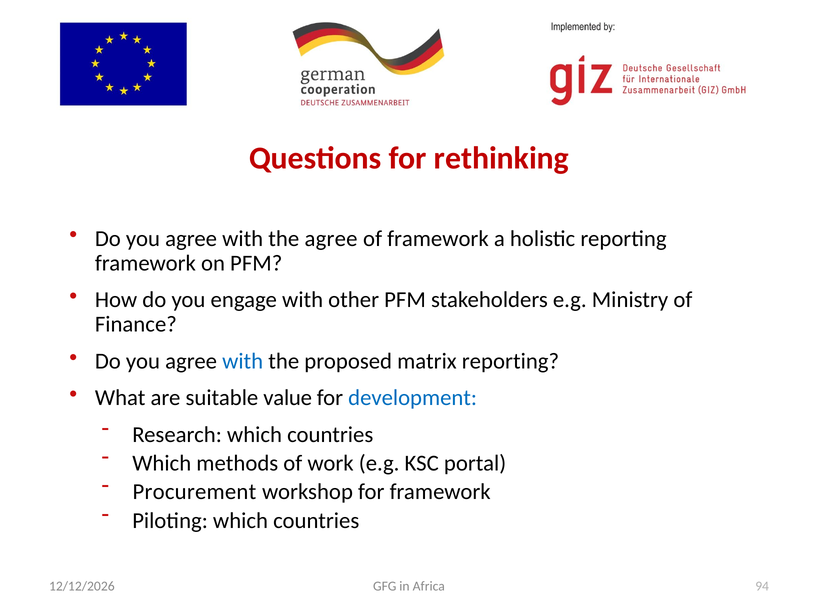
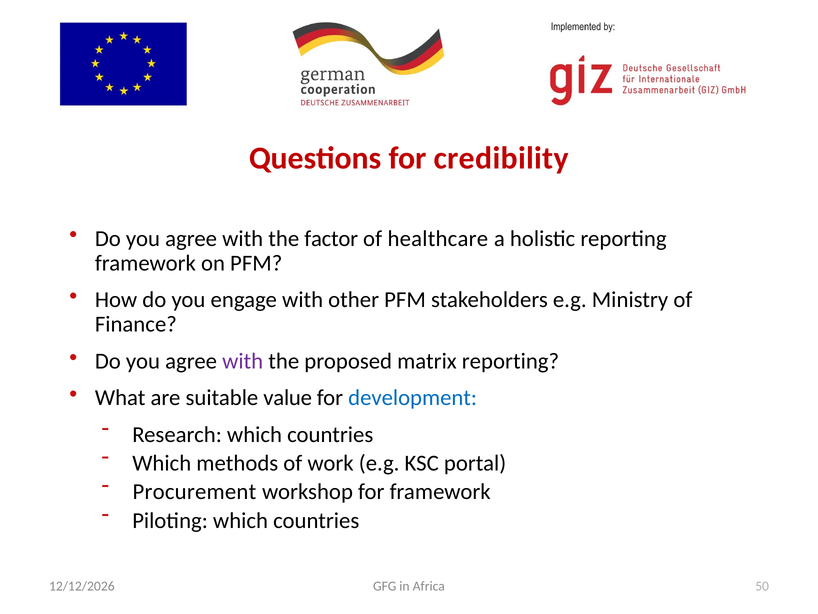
rethinking: rethinking -> credibility (501, 158)
the agree: agree -> factor (331, 238)
of framework: framework -> healthcare (438, 238)
with colour: blue -> purple (243, 361)
94: 94 -> 50 (762, 586)
